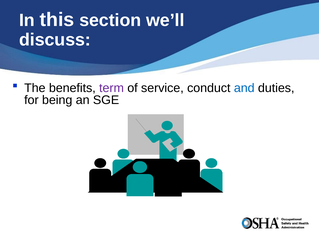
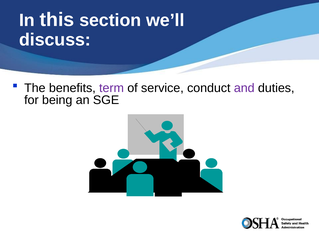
and colour: blue -> purple (244, 88)
